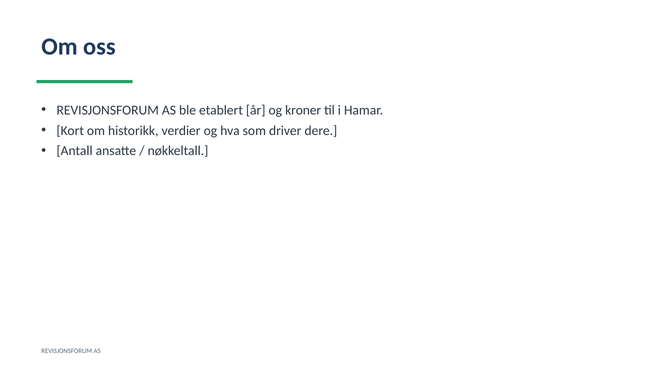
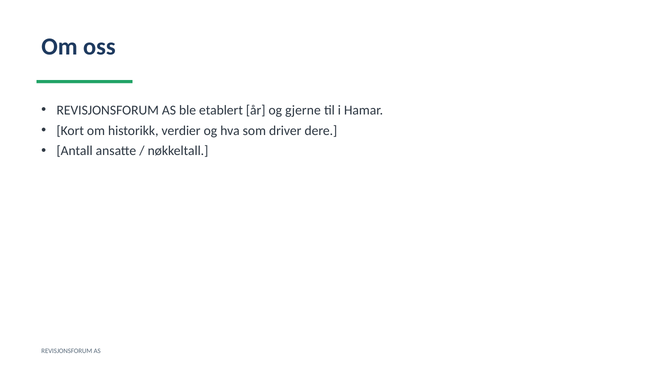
kroner: kroner -> gjerne (303, 110)
